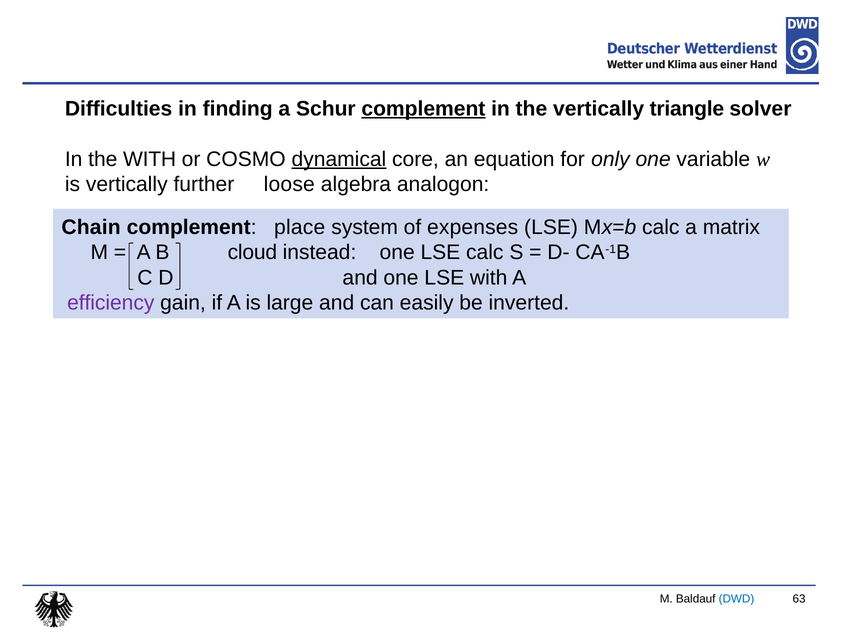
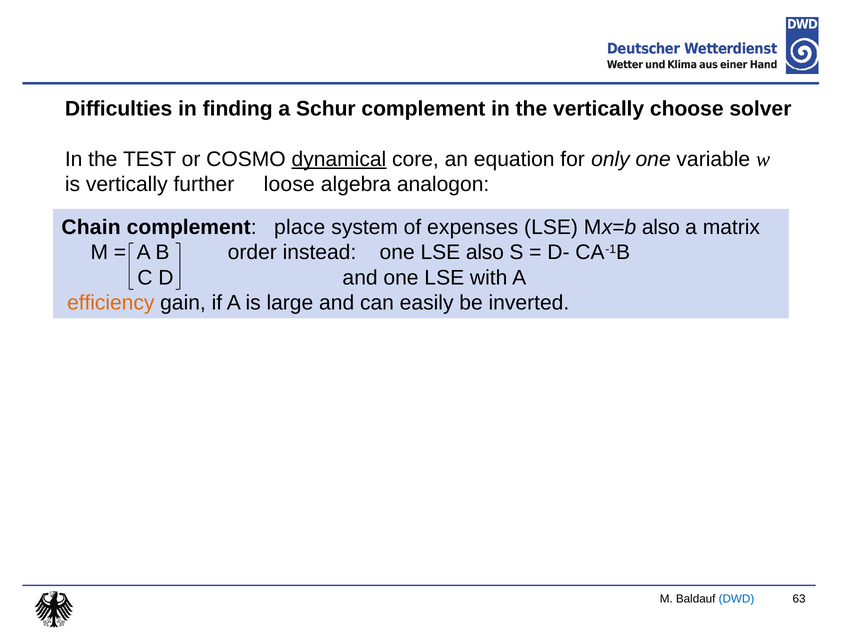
complement underline: present -> none (423, 109)
triangle: triangle -> choose (687, 109)
the WITH: WITH -> TEST (150, 159)
Mx=b calc: calc -> also (661, 227)
cloud: cloud -> order (252, 252)
LSE calc: calc -> also (485, 252)
efficiency colour: purple -> orange (111, 303)
